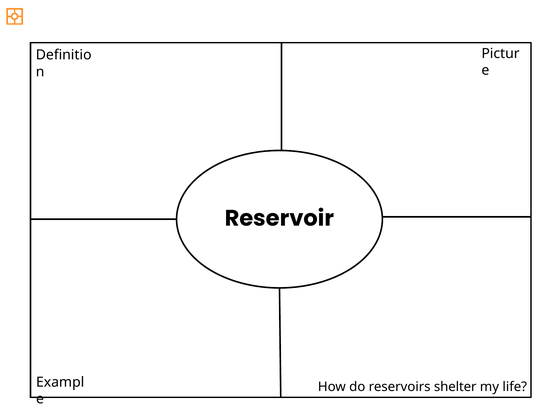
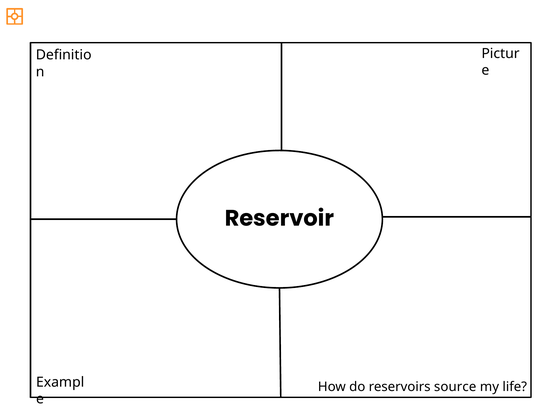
shelter: shelter -> source (455, 387)
